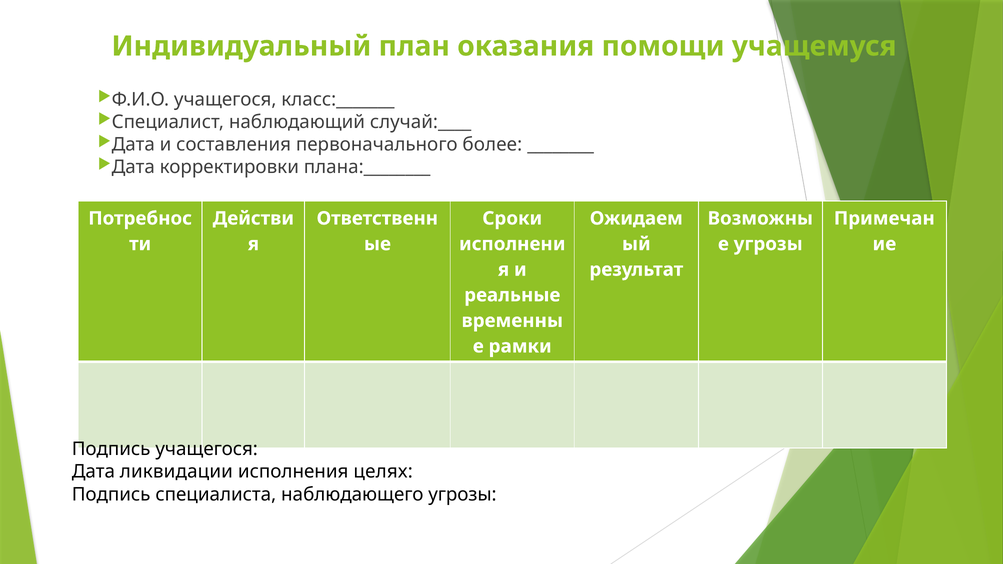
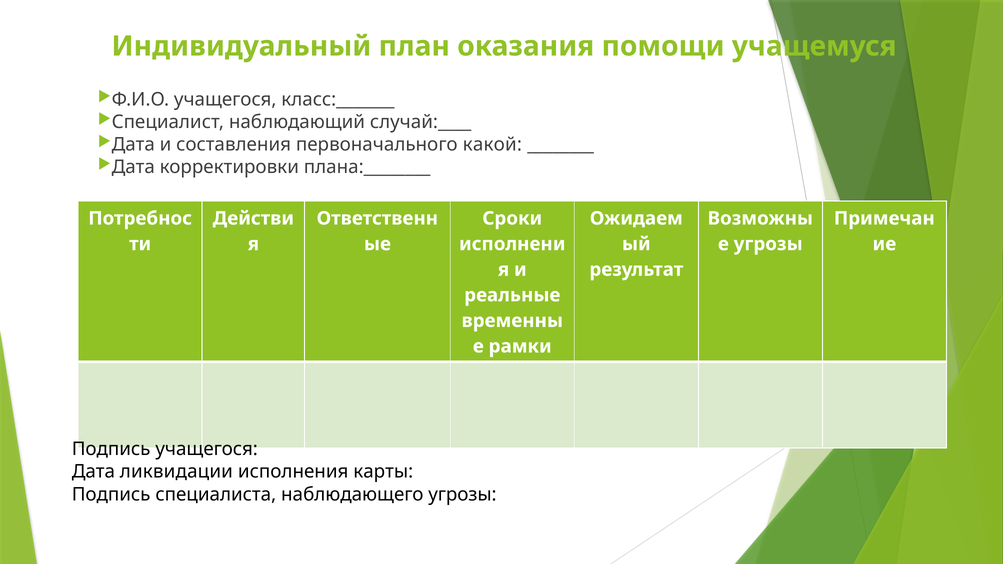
более: более -> какой (492, 145)
целях: целях -> карты (383, 472)
